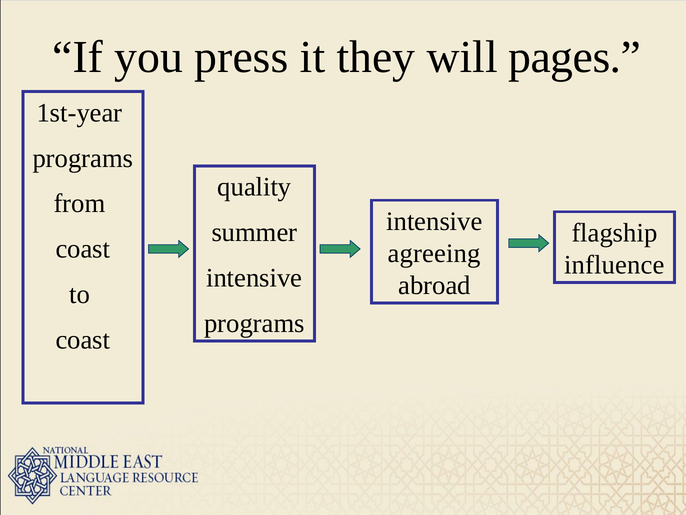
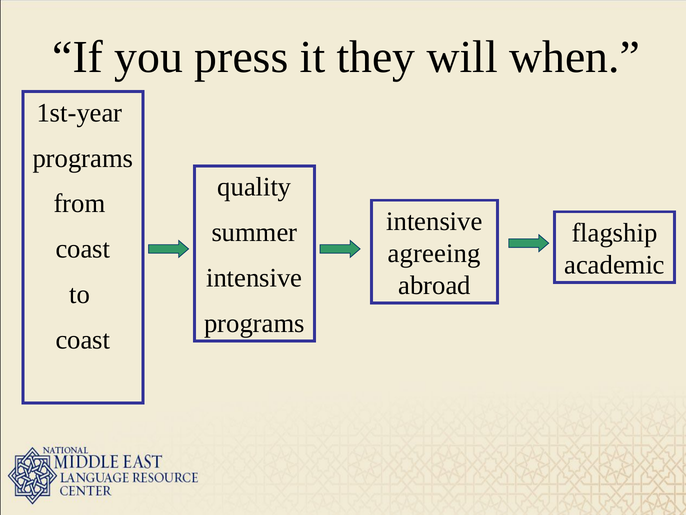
pages: pages -> when (575, 57)
influence: influence -> academic (614, 265)
